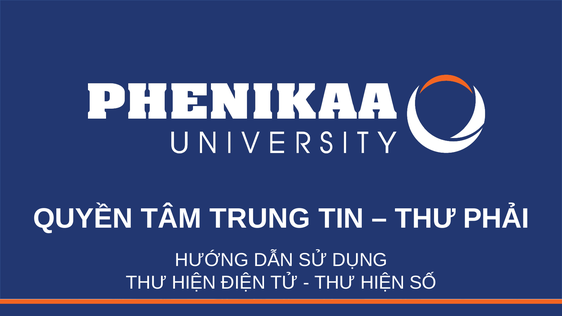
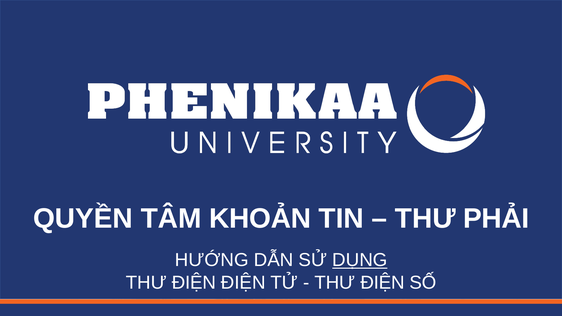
TRUNG: TRUNG -> KHOẢN (260, 219)
DỤNG underline: none -> present (360, 260)
HIỆN: HIỆN -> ĐIỆN (194, 283)
HIỆN: HIỆN -> ĐIỆN (382, 283)
